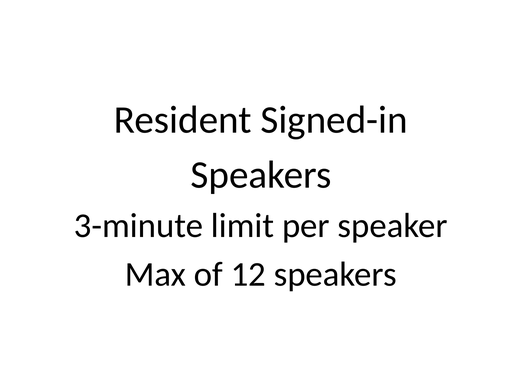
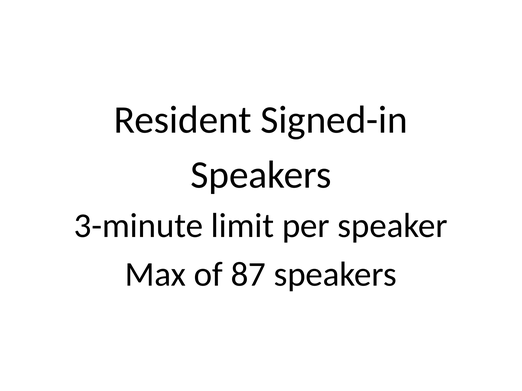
12: 12 -> 87 (248, 275)
